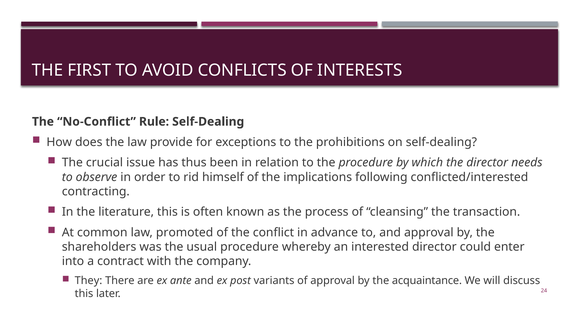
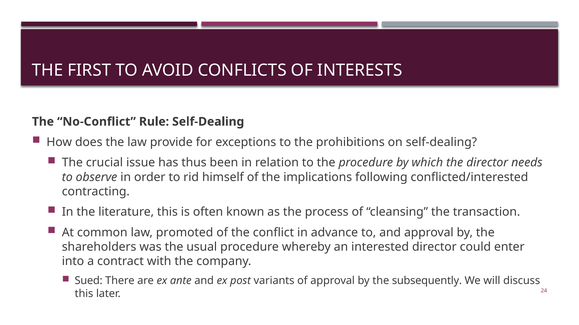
They: They -> Sued (89, 281)
acquaintance: acquaintance -> subsequently (427, 281)
